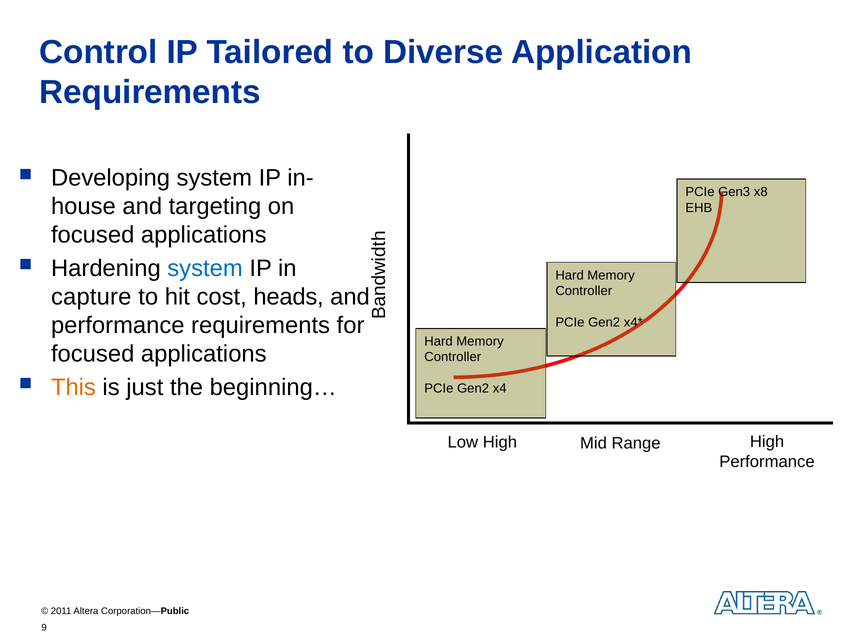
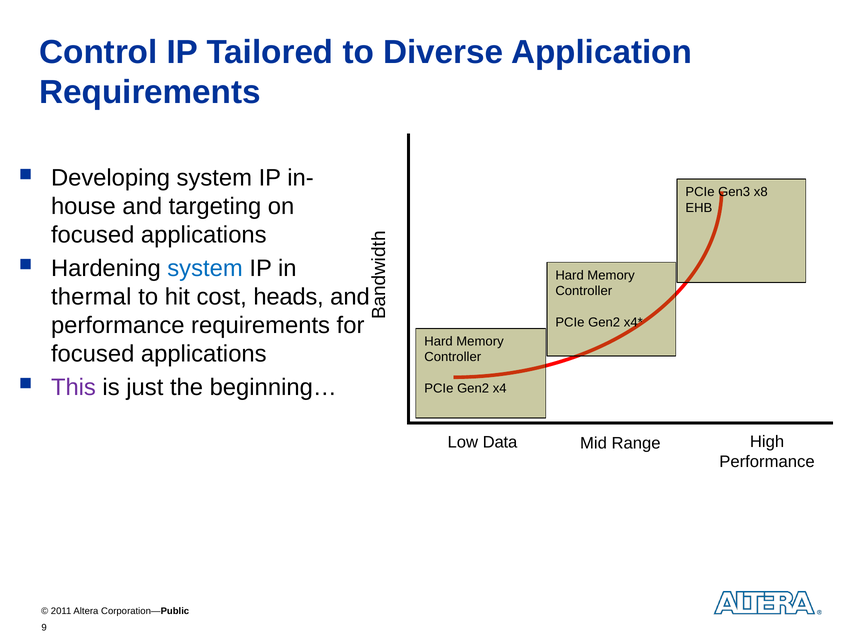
capture: capture -> thermal (91, 297)
This colour: orange -> purple (73, 387)
Low High: High -> Data (500, 442)
